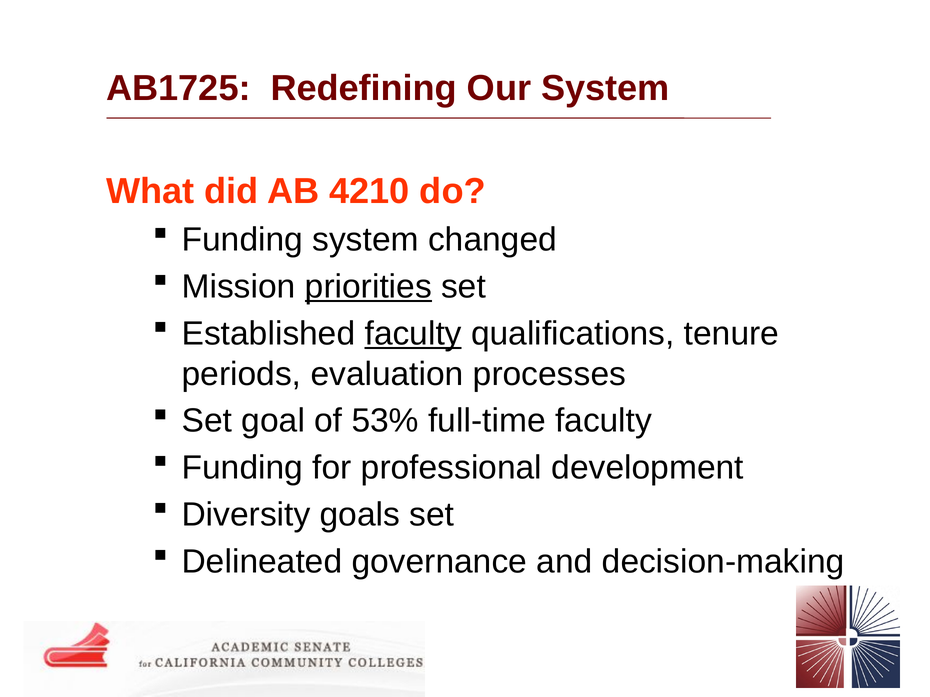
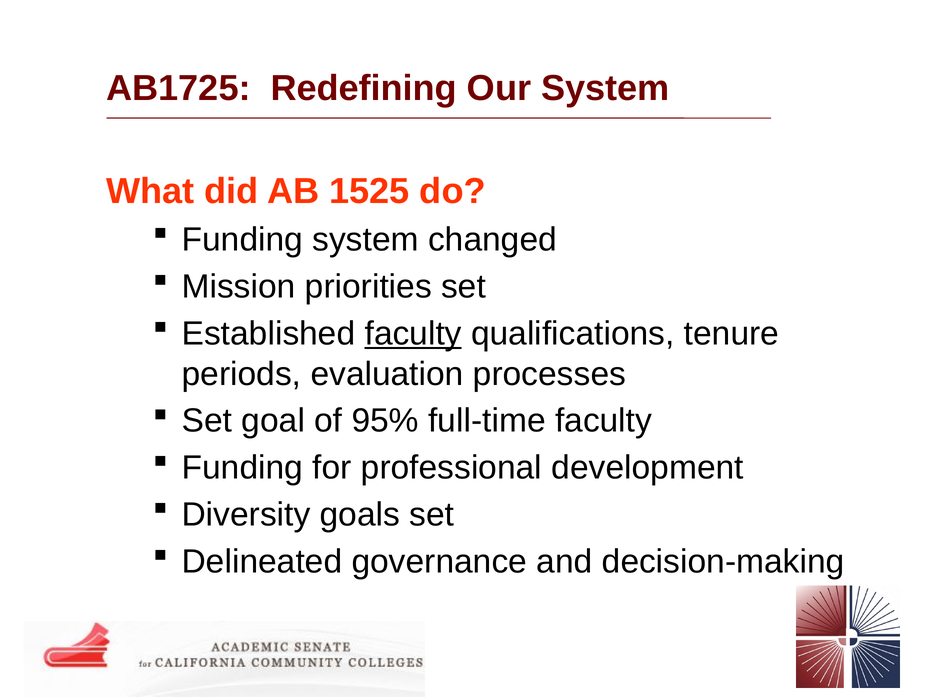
4210: 4210 -> 1525 (369, 192)
priorities underline: present -> none (368, 287)
53%: 53% -> 95% (385, 421)
